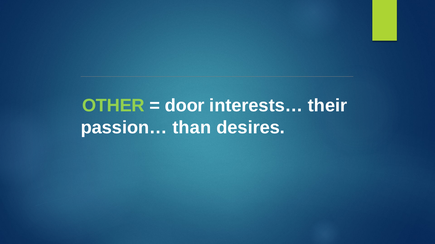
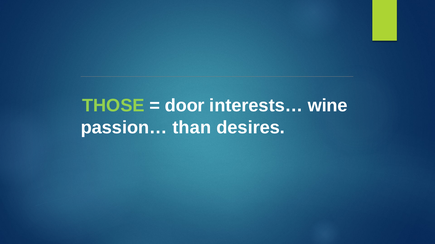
OTHER: OTHER -> THOSE (113, 106)
their: their -> wine (328, 106)
